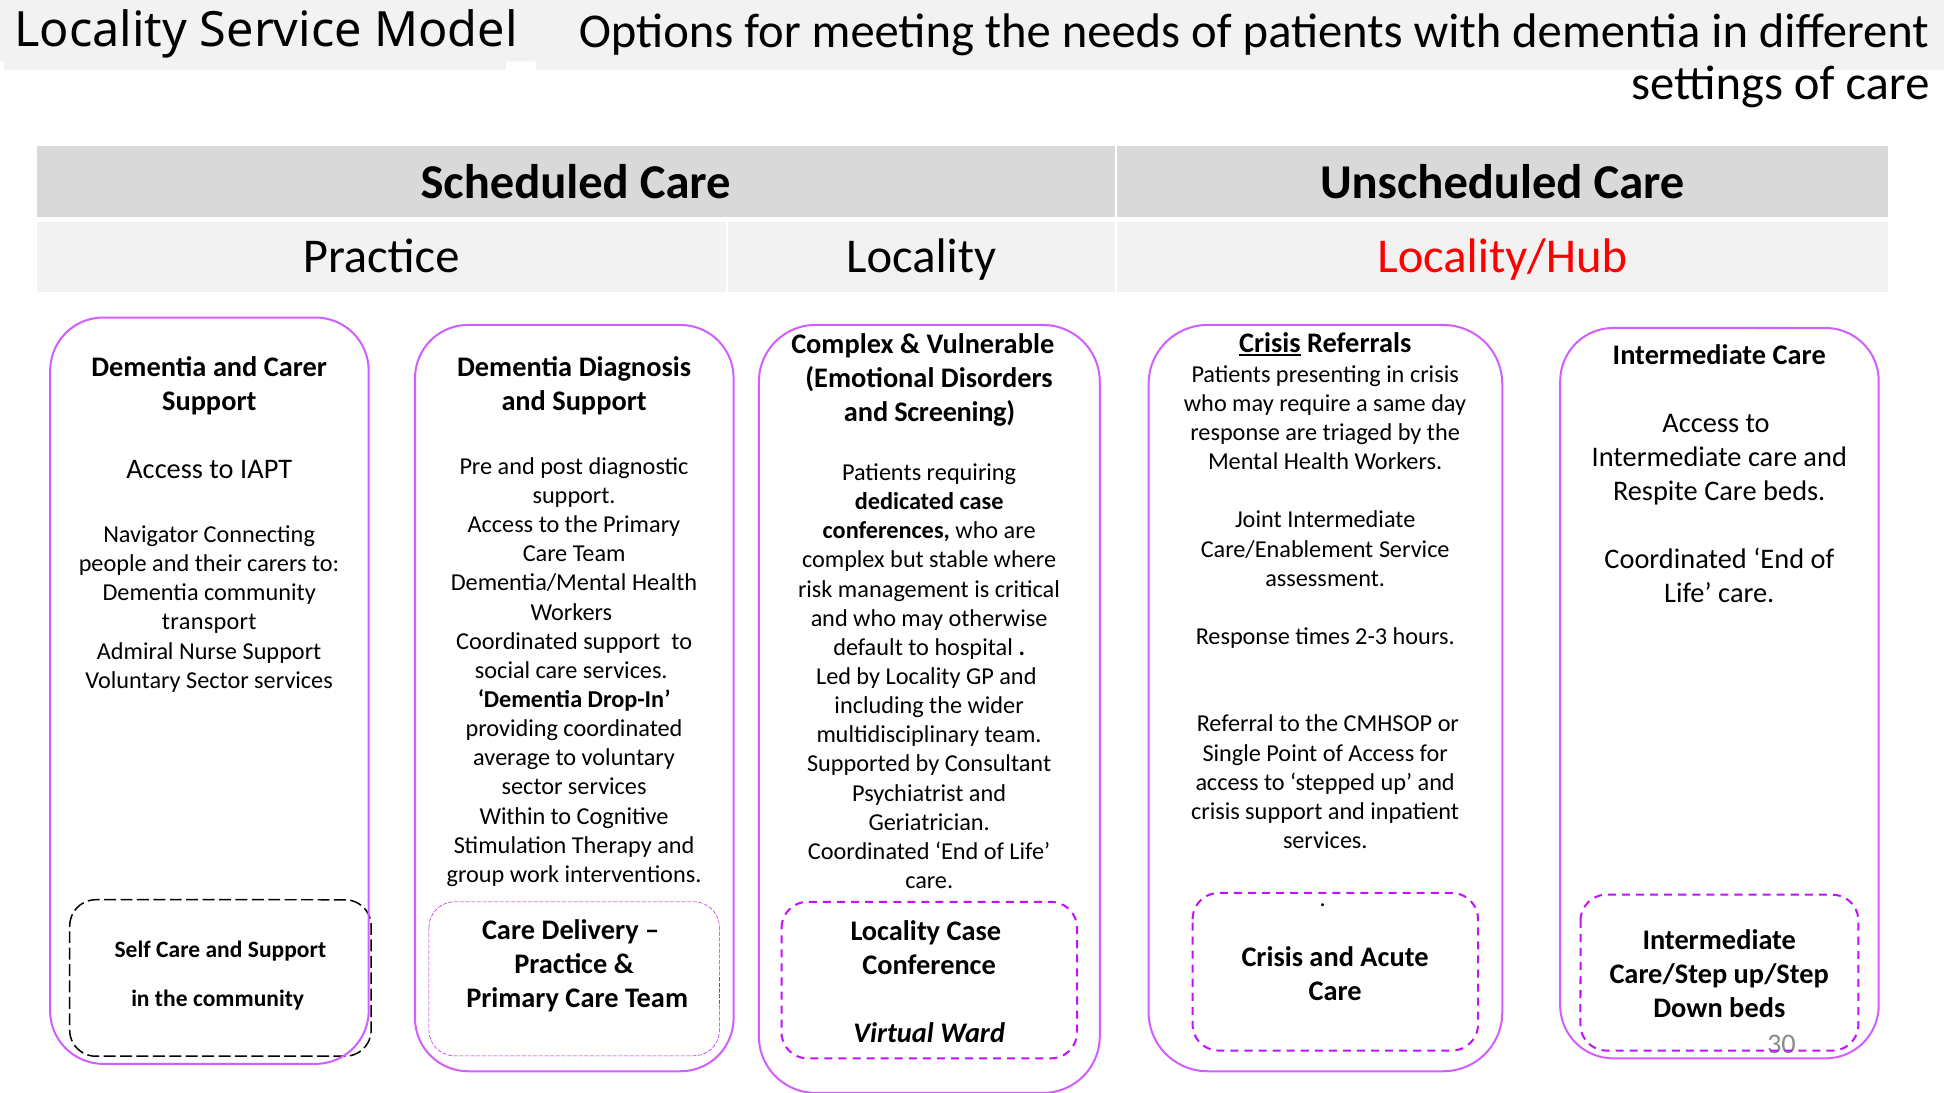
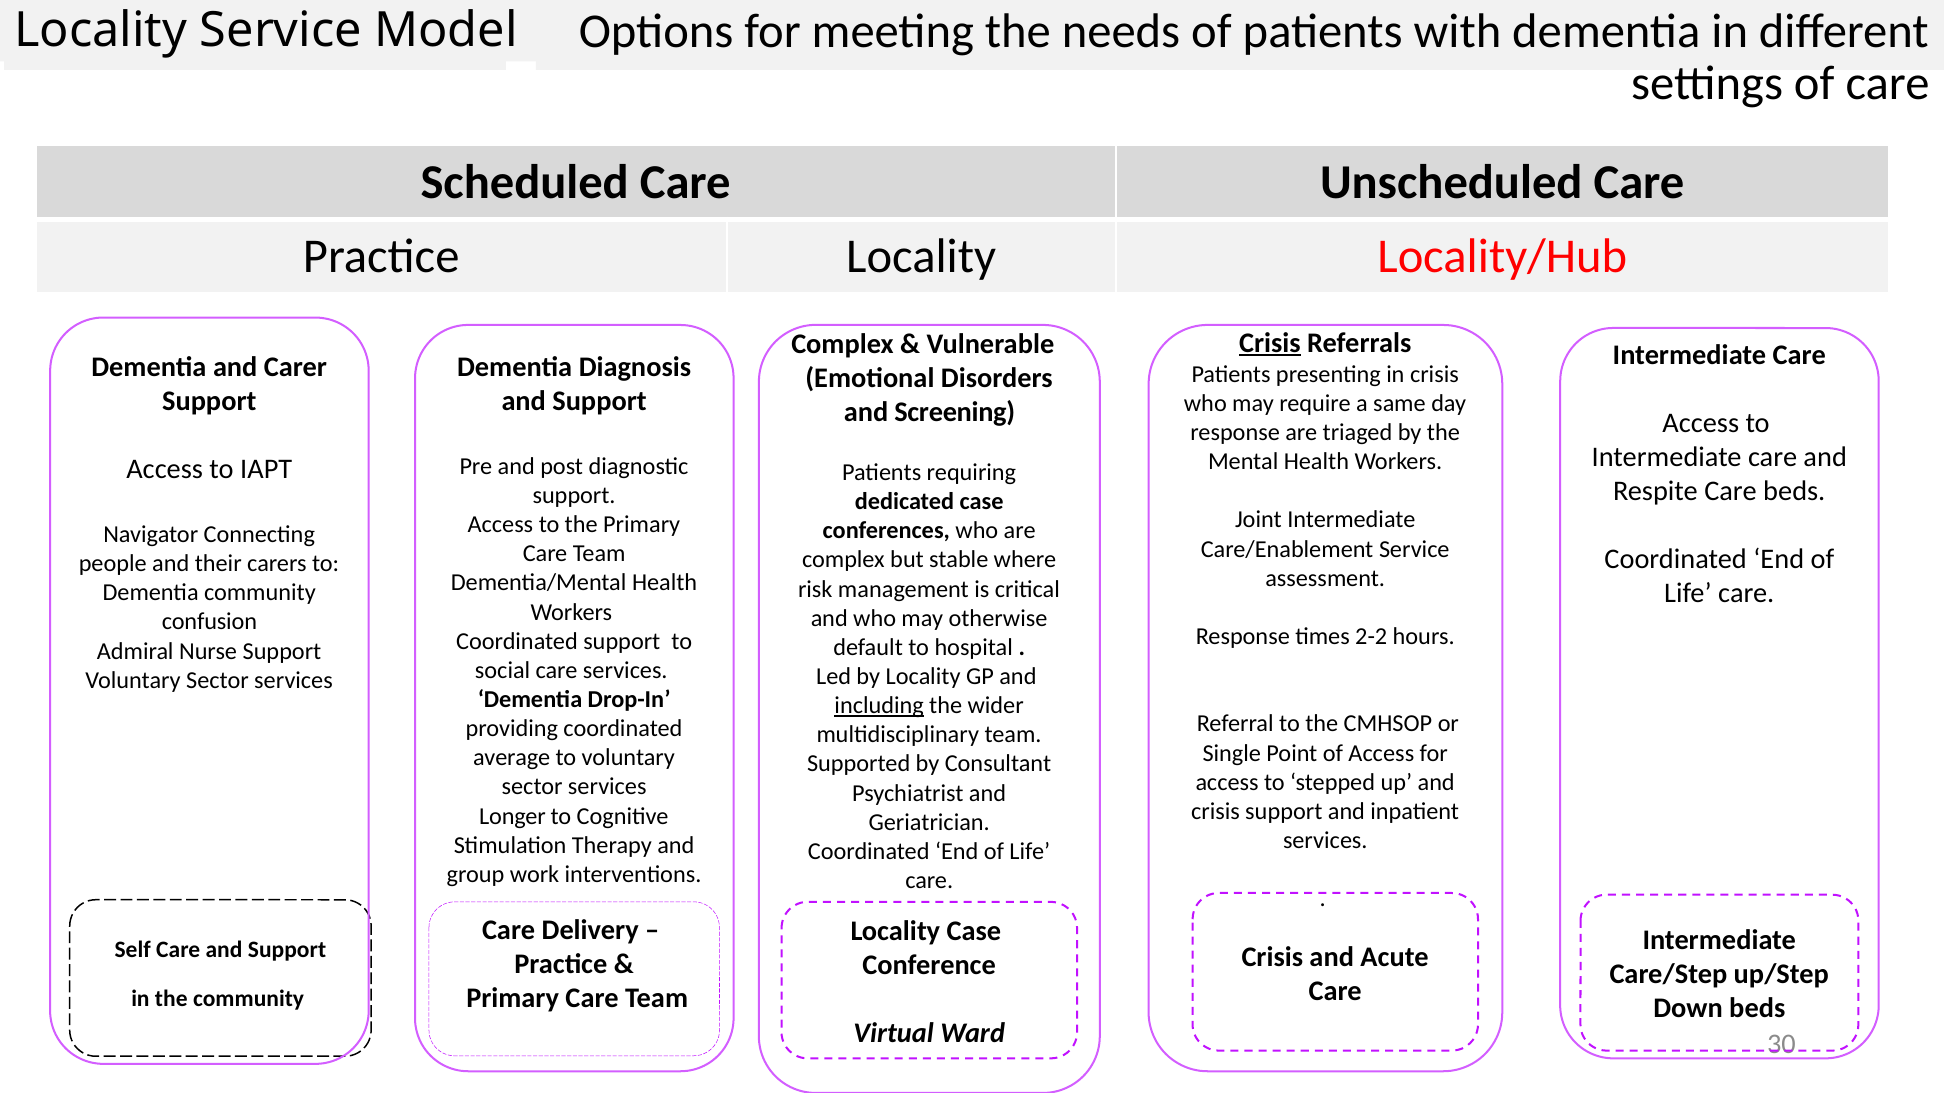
transport: transport -> confusion (209, 622)
2-3: 2-3 -> 2-2 (1371, 637)
including underline: none -> present (879, 706)
Within: Within -> Longer (512, 816)
